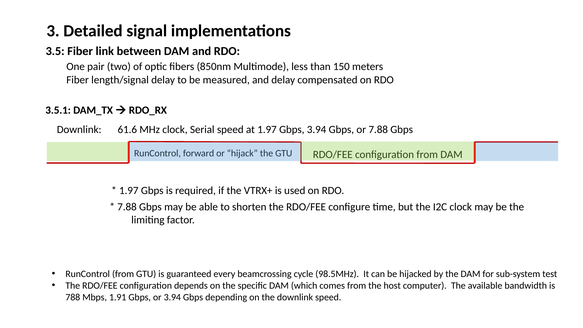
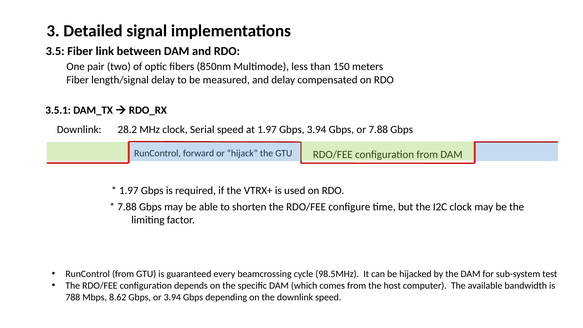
61.6: 61.6 -> 28.2 (127, 130)
1.91: 1.91 -> 8.62 (118, 297)
